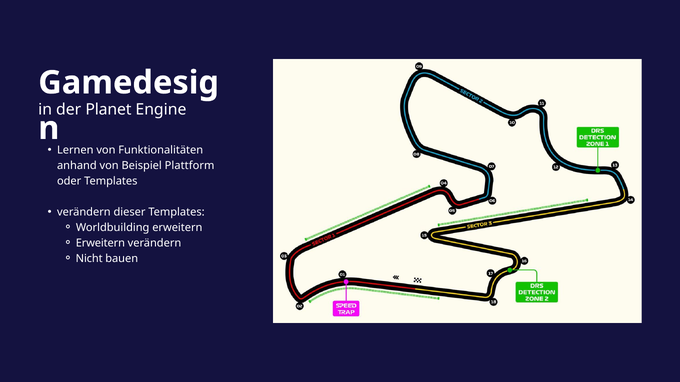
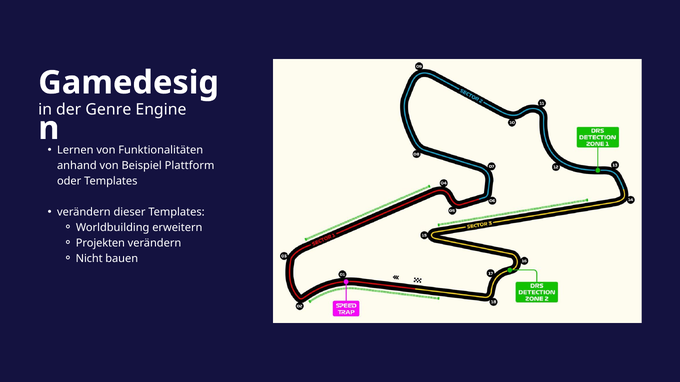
Planet: Planet -> Genre (108, 110)
Erweitern: Erweitern -> Projekten (100, 243)
